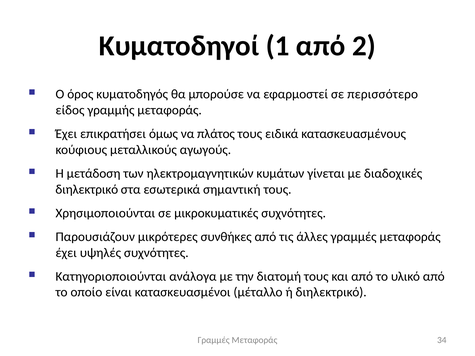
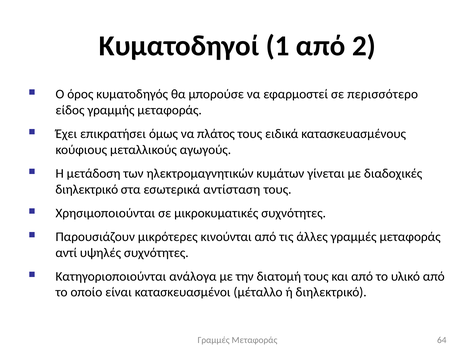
σημαντική: σημαντική -> αντίσταση (232, 189)
συνθήκες: συνθήκες -> κινούνται (226, 237)
έχει: έχει -> αντί (66, 253)
34: 34 -> 64 (442, 340)
